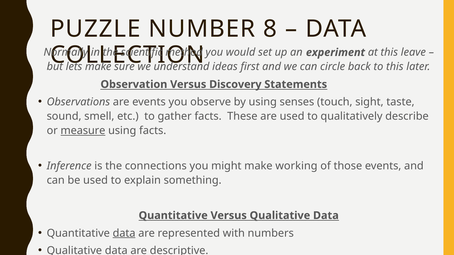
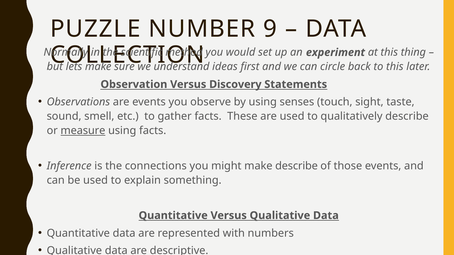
8: 8 -> 9 (270, 29)
leave: leave -> thing (413, 52)
make working: working -> describe (297, 166)
data underline: present -> none (124, 233)
